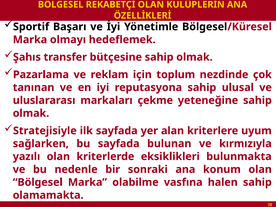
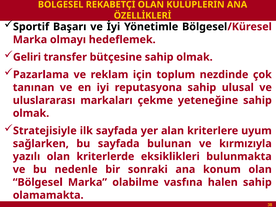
Şahıs: Şahıs -> Geliri (27, 57)
